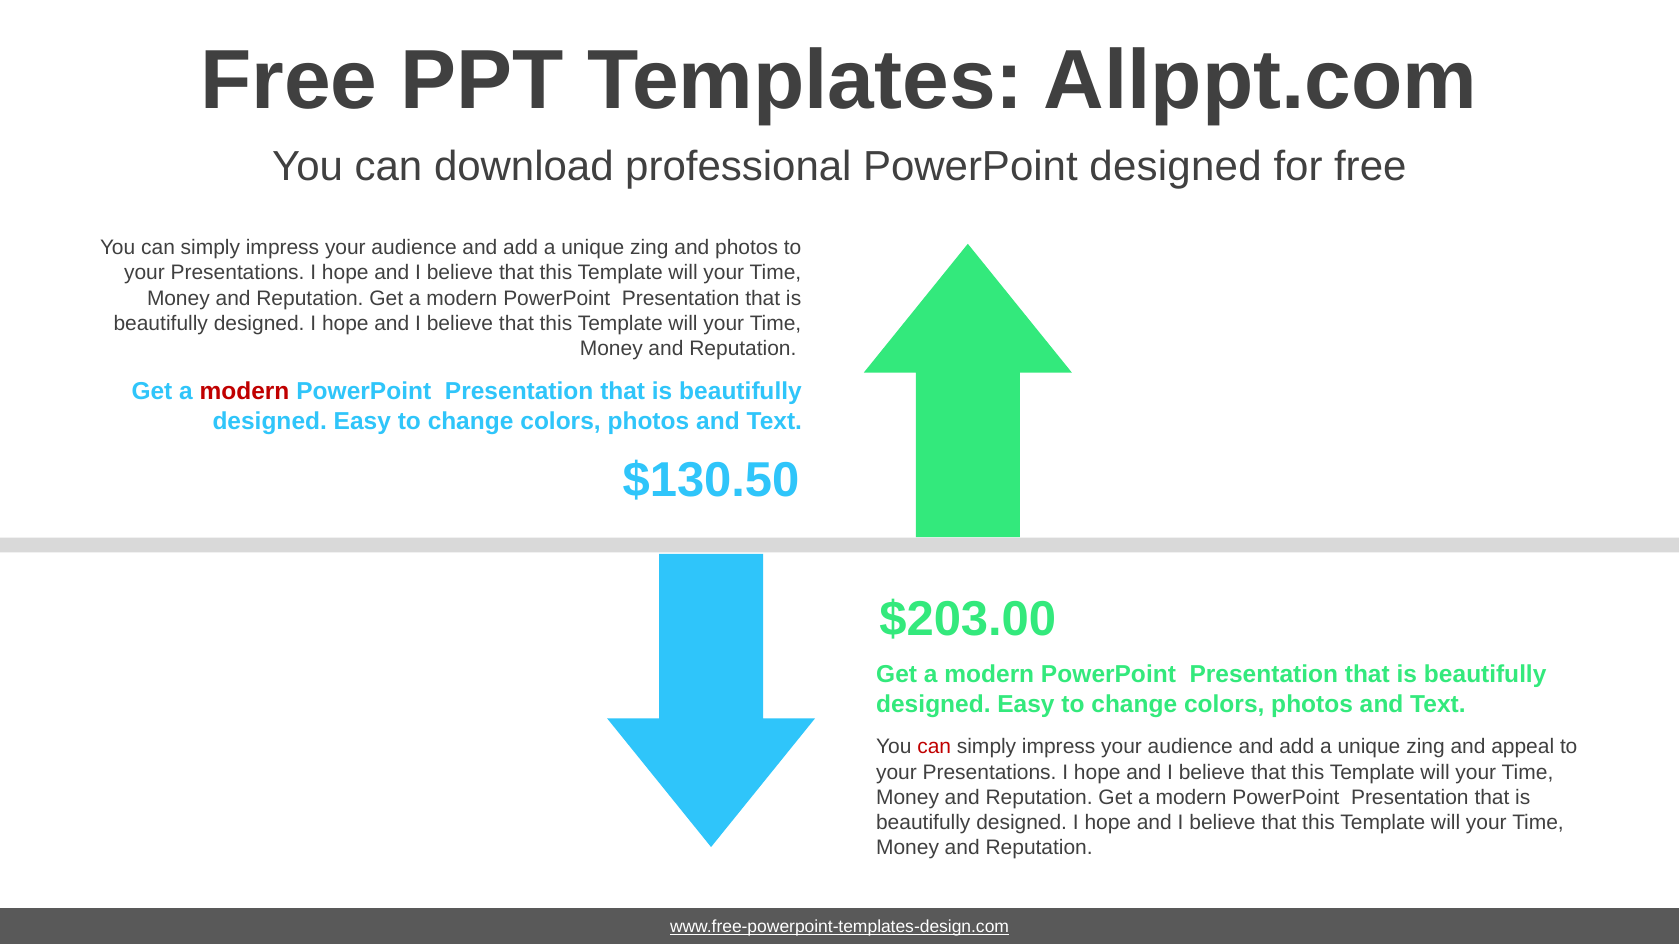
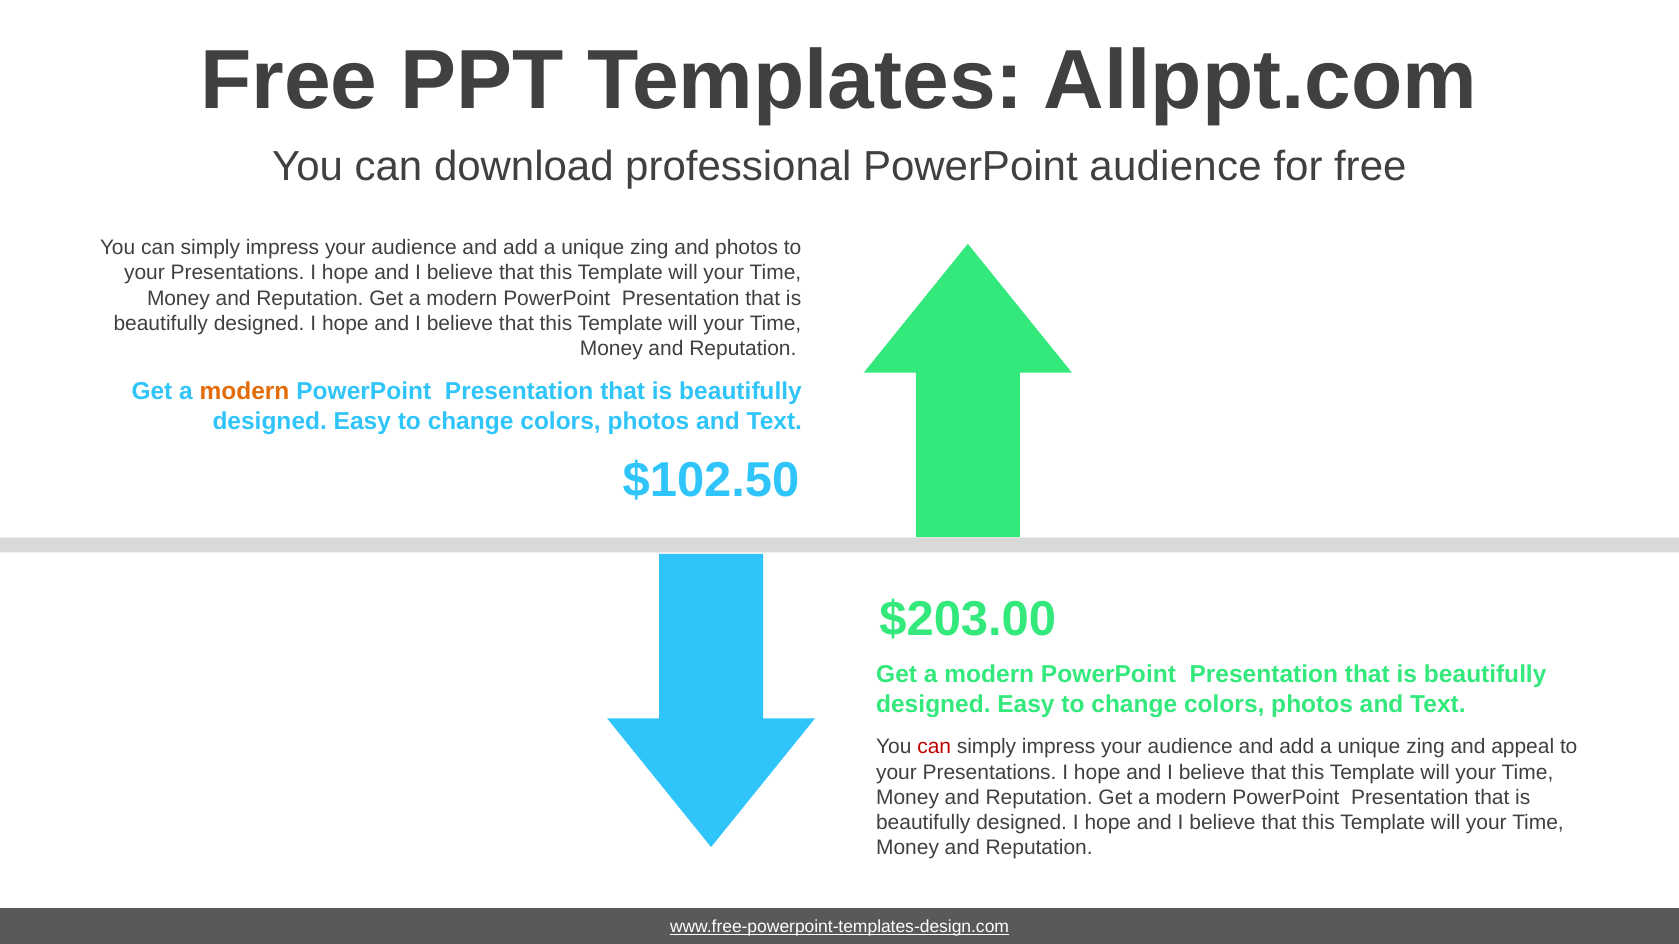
PowerPoint designed: designed -> audience (1176, 167)
modern colour: red -> orange (245, 392)
$130.50: $130.50 -> $102.50 (711, 481)
